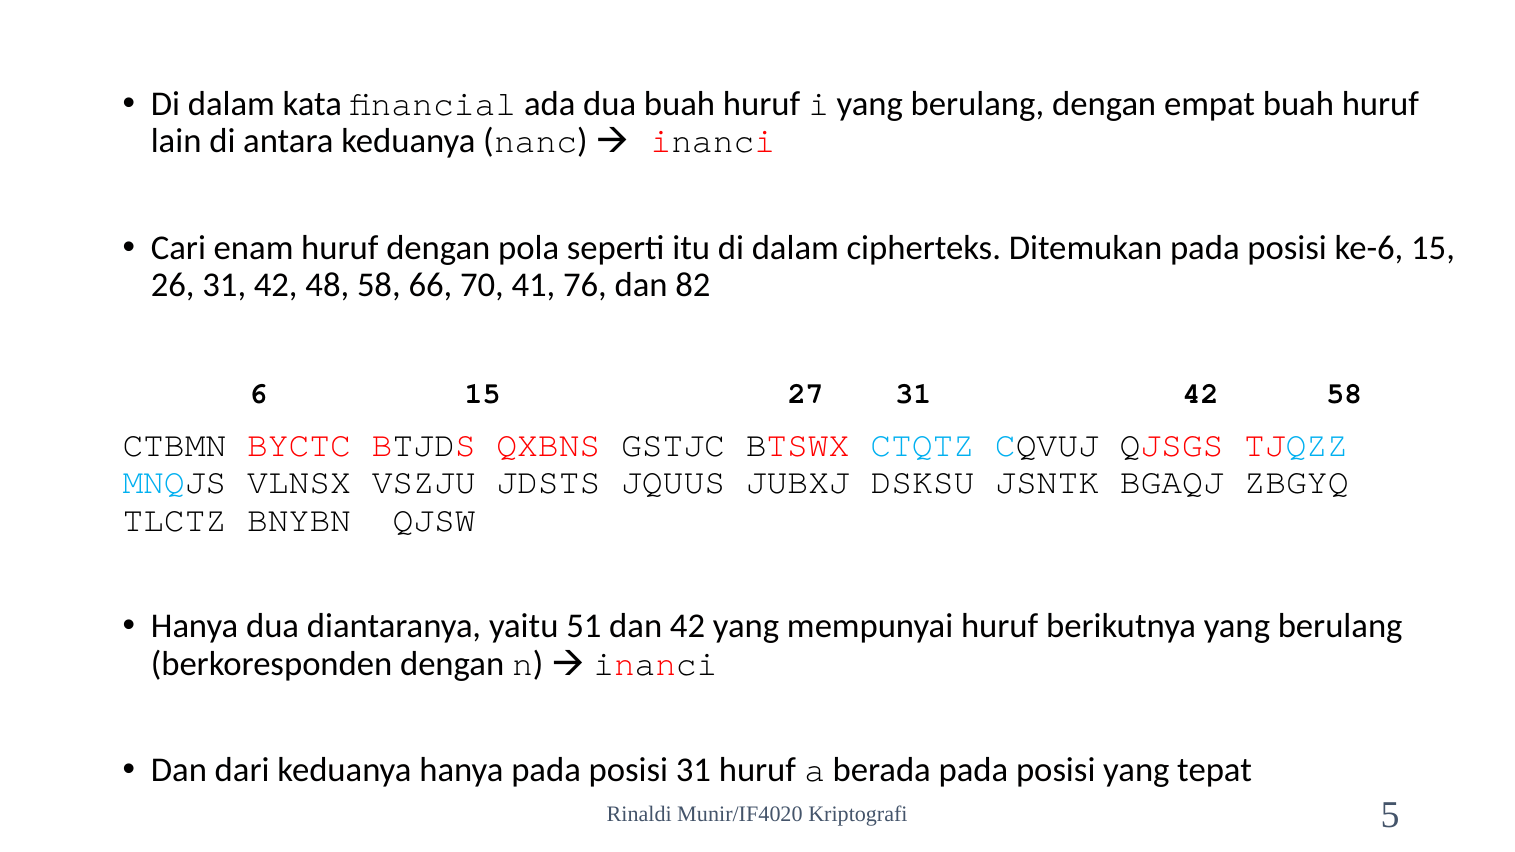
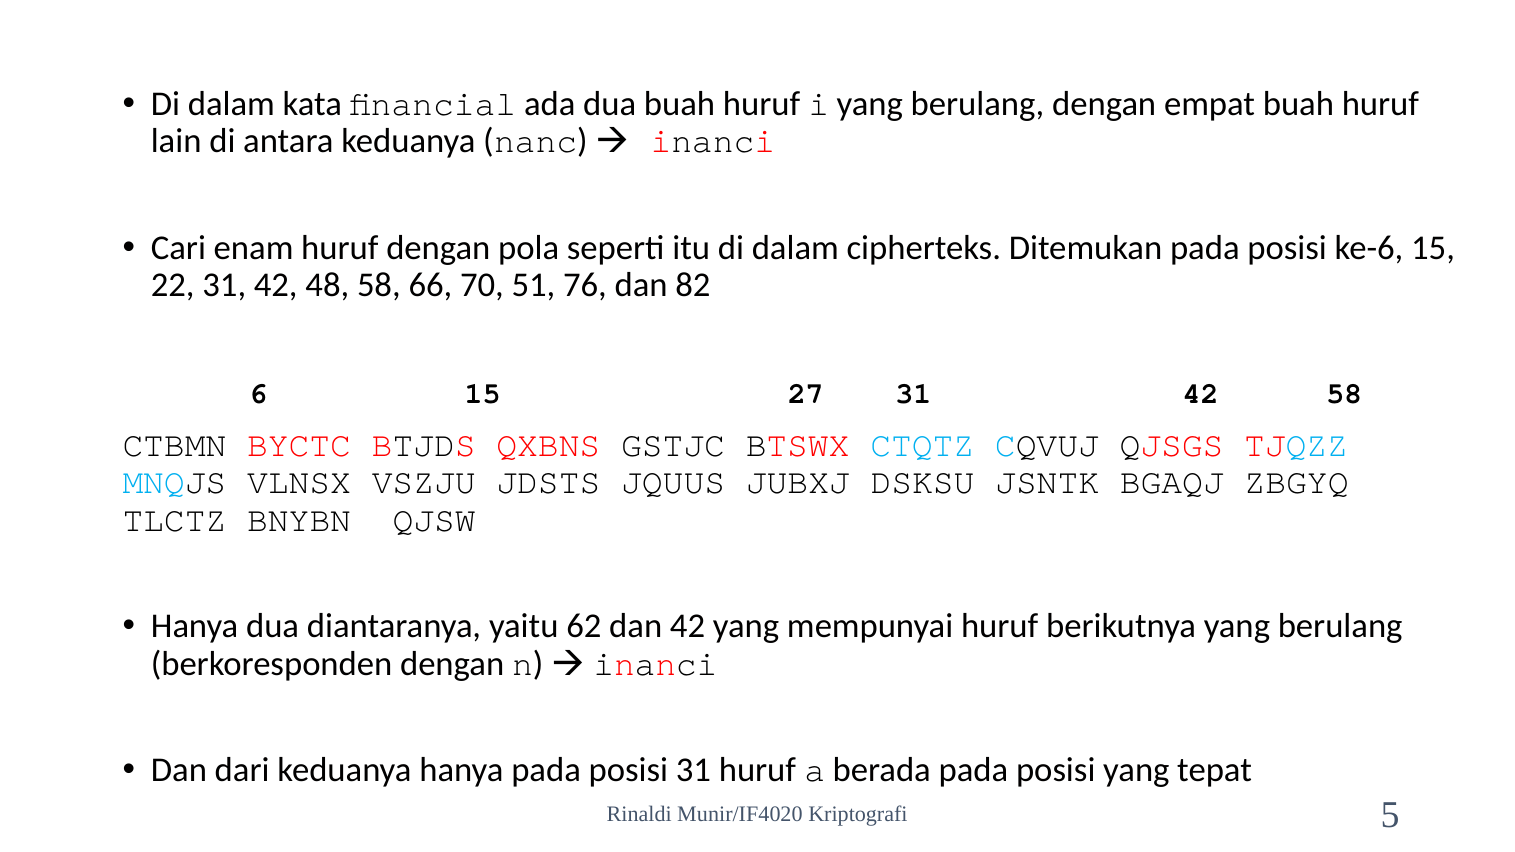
26: 26 -> 22 (173, 285)
41: 41 -> 51 (533, 285)
51: 51 -> 62 (584, 627)
